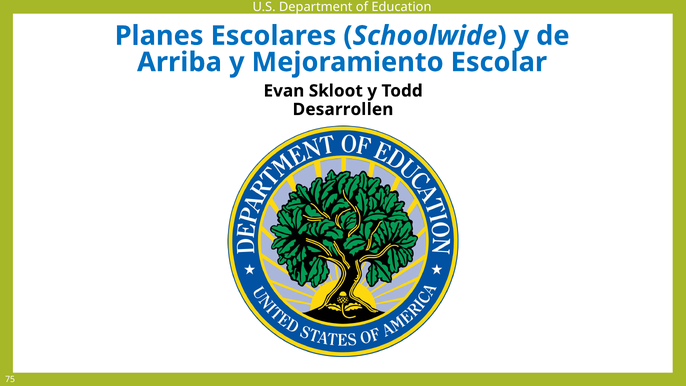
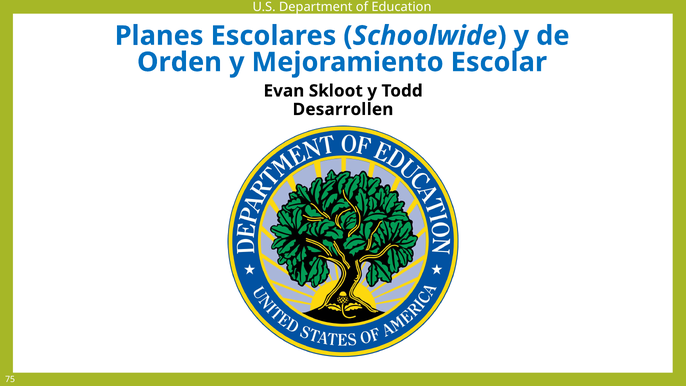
Arriba: Arriba -> Orden (179, 62)
